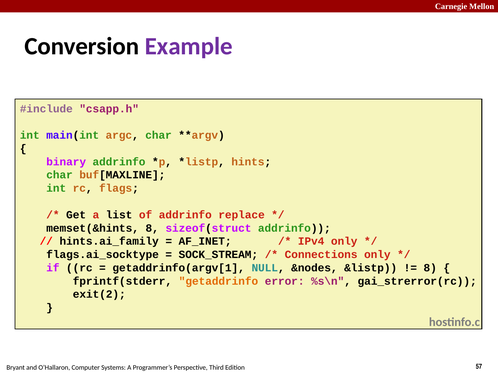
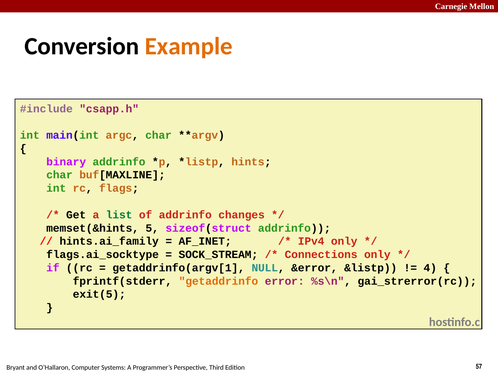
Example colour: purple -> orange (189, 46)
list colour: black -> green (119, 215)
replace: replace -> changes (242, 215)
memset(&hints 8: 8 -> 5 (152, 228)
&nodes: &nodes -> &error (314, 268)
8: 8 -> 4 (430, 268)
exit(2: exit(2 -> exit(5 (99, 295)
